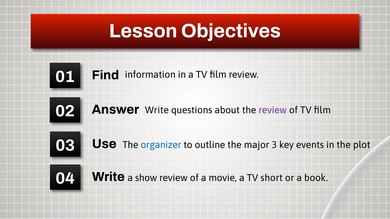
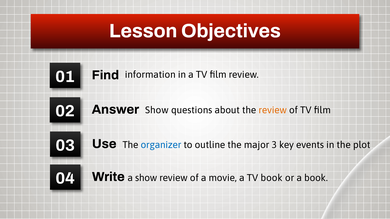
Write: Write -> Show (157, 110)
review colour: purple -> orange (273, 110)
TV short: short -> book (272, 178)
